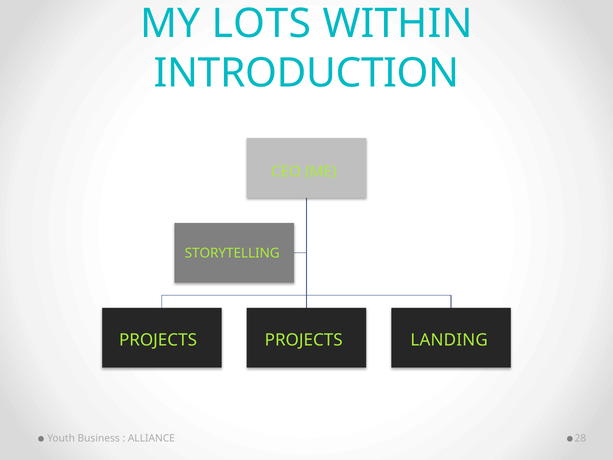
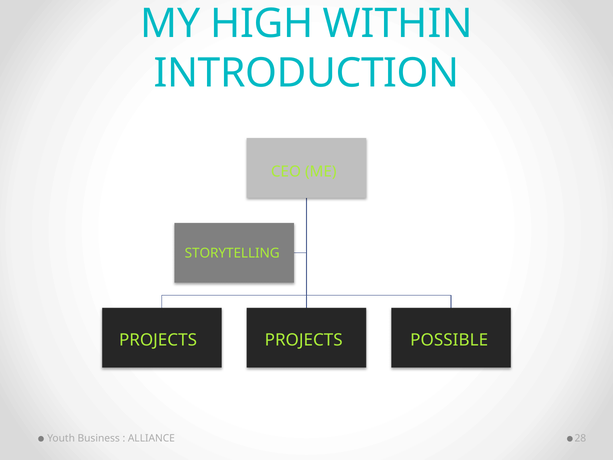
LOTS: LOTS -> HIGH (262, 24)
LANDING: LANDING -> POSSIBLE (449, 340)
